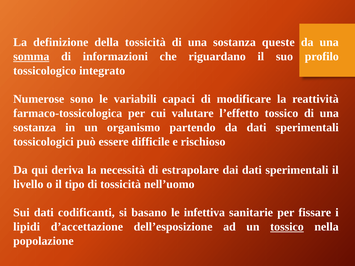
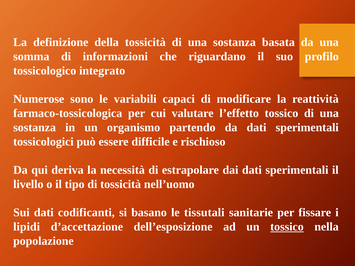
queste: queste -> basata (278, 42)
somma underline: present -> none (31, 57)
infettiva: infettiva -> tissutali (204, 213)
